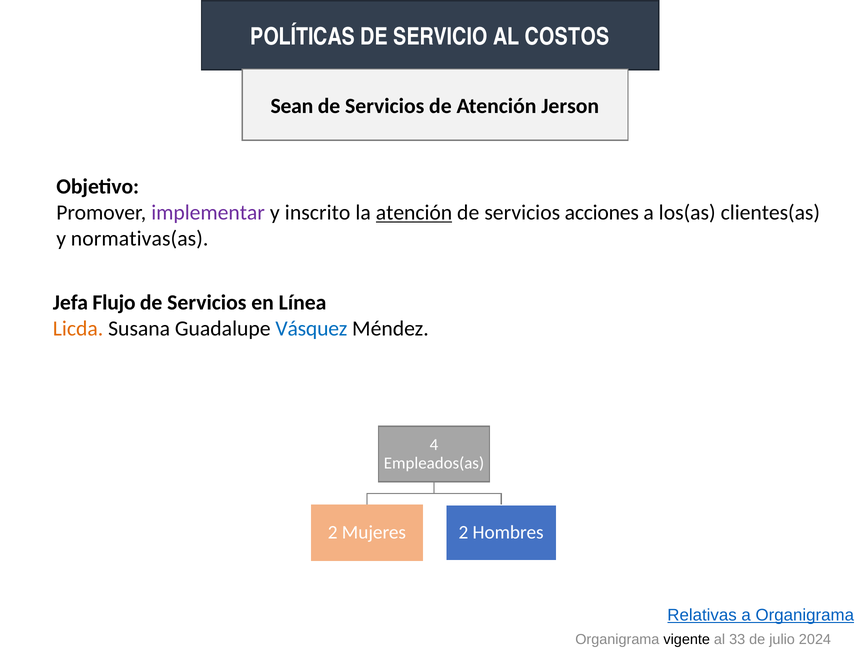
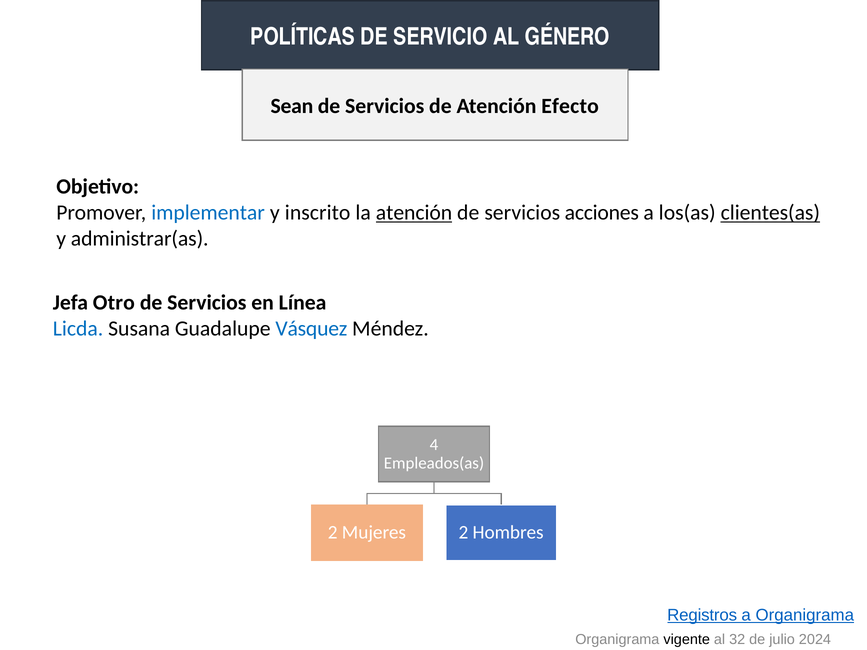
COSTOS: COSTOS -> GÉNERO (567, 37)
Jerson: Jerson -> Efecto (570, 106)
implementar colour: purple -> blue (208, 213)
clientes(as underline: none -> present (770, 213)
normativas(as: normativas(as -> administrar(as (140, 239)
Flujo: Flujo -> Otro (114, 303)
Licda colour: orange -> blue (78, 329)
Relativas: Relativas -> Registros (702, 615)
33: 33 -> 32 (737, 640)
